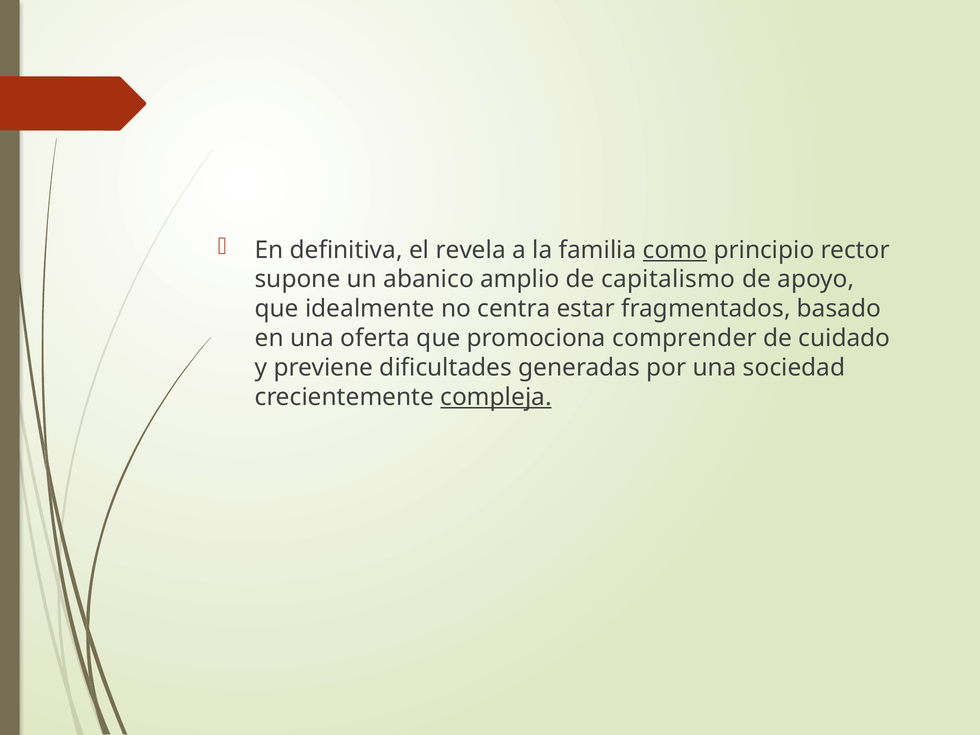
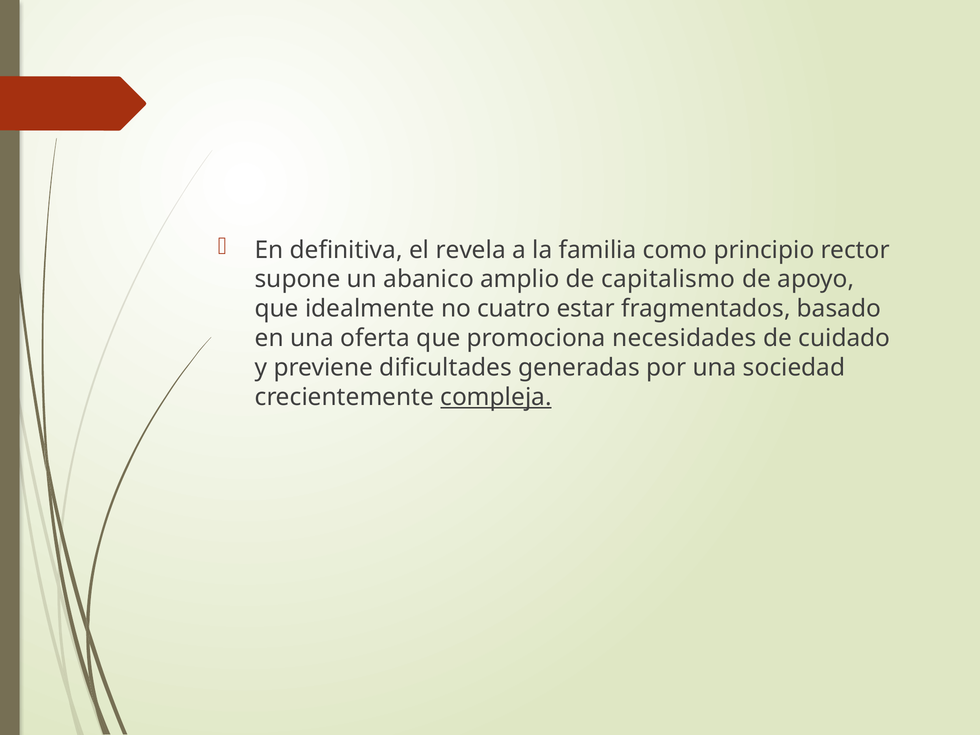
como underline: present -> none (675, 250)
centra: centra -> cuatro (514, 309)
comprender: comprender -> necesidades (684, 338)
